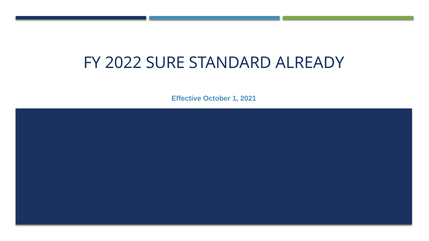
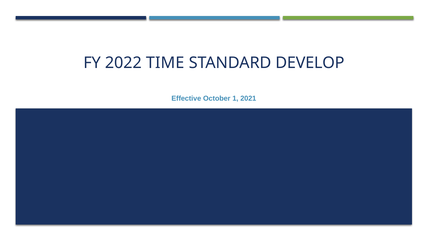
SURE: SURE -> TIME (165, 63)
ALREADY: ALREADY -> DEVELOP (310, 63)
